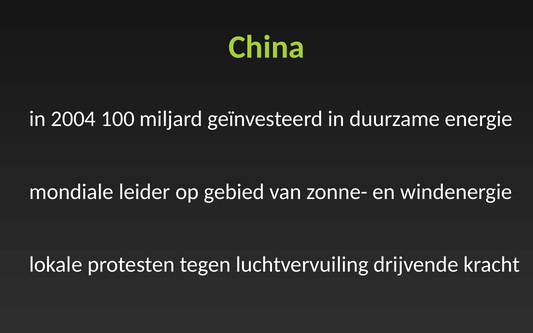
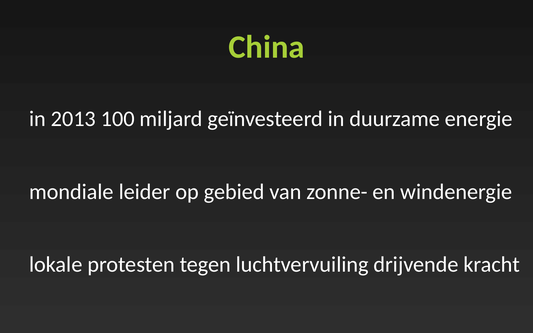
2004: 2004 -> 2013 (73, 119)
